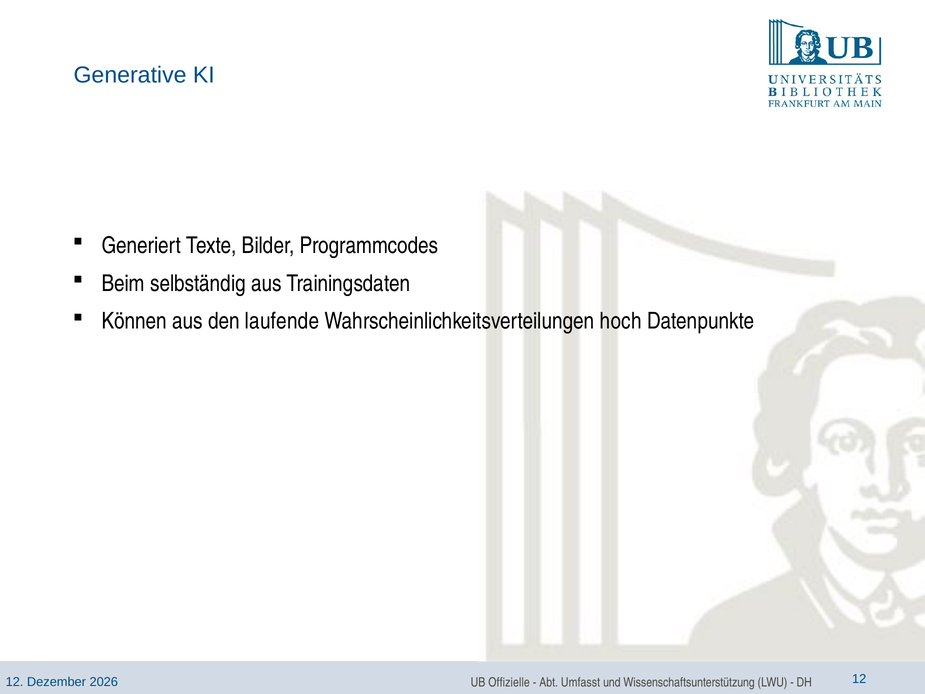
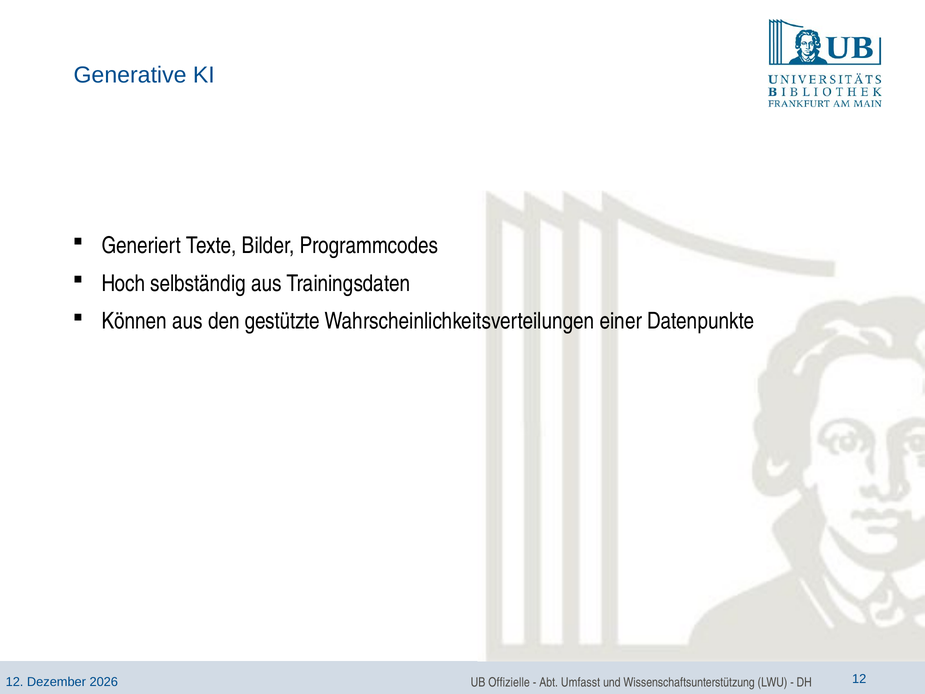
Beim: Beim -> Hoch (123, 283)
laufende: laufende -> gestützte (282, 321)
hoch: hoch -> einer (621, 321)
